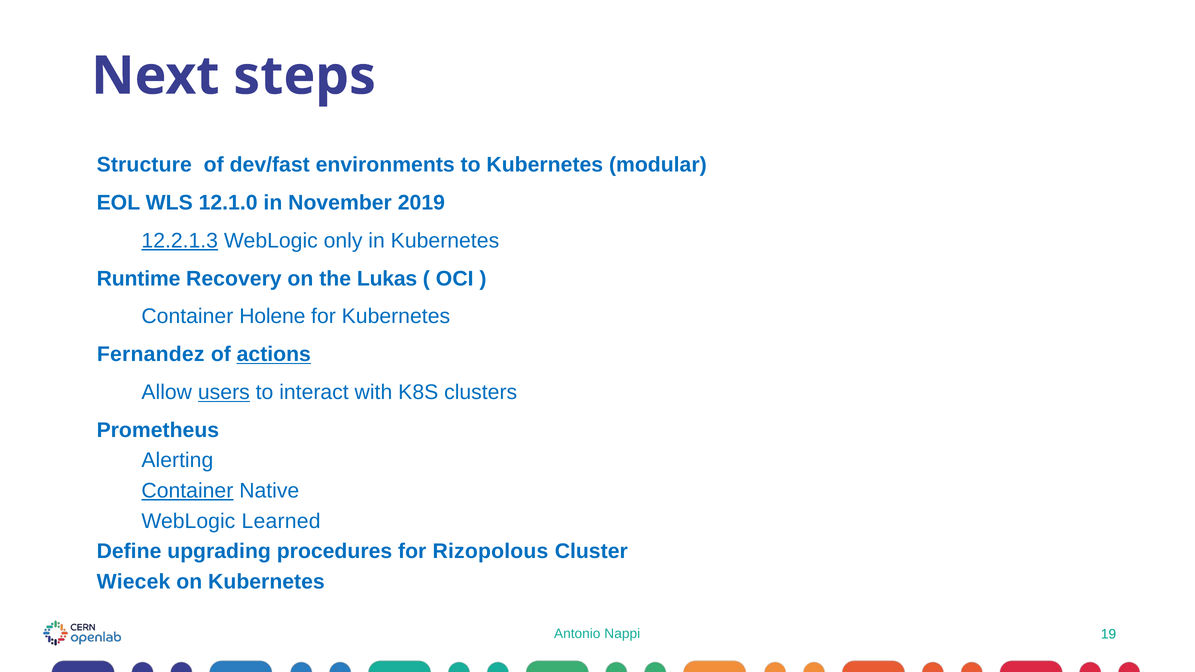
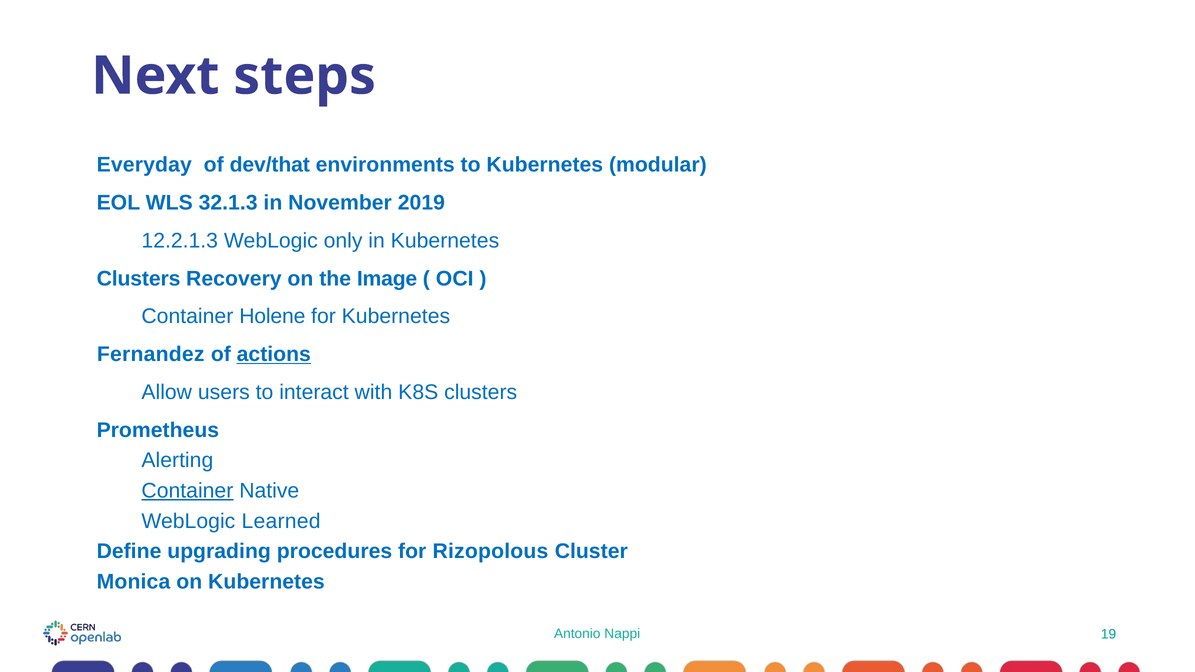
Structure: Structure -> Everyday (144, 165)
dev/fast: dev/fast -> dev/that (270, 165)
12.1.0: 12.1.0 -> 32.1.3 (228, 203)
12.2.1.3 underline: present -> none (180, 241)
Runtime: Runtime -> Clusters (139, 279)
Lukas: Lukas -> Image (387, 279)
users underline: present -> none (224, 393)
Wiecek: Wiecek -> Monica (133, 582)
